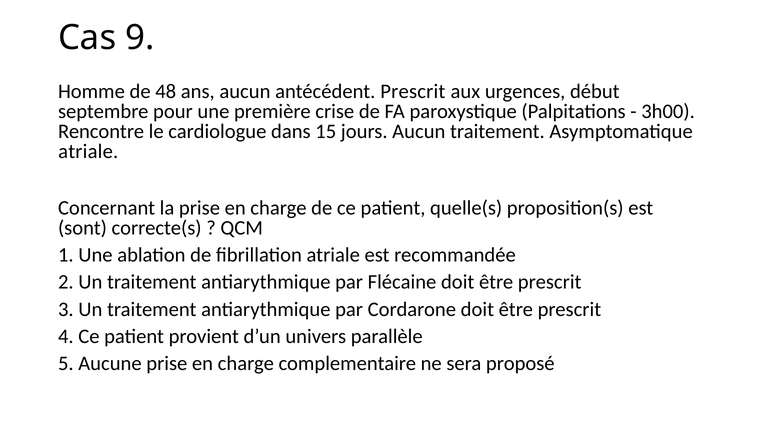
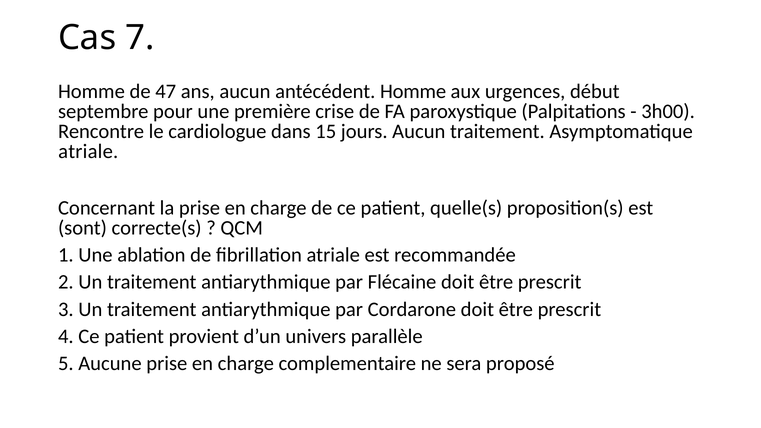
9: 9 -> 7 (140, 38)
48: 48 -> 47 (166, 91)
antécédent Prescrit: Prescrit -> Homme (413, 91)
